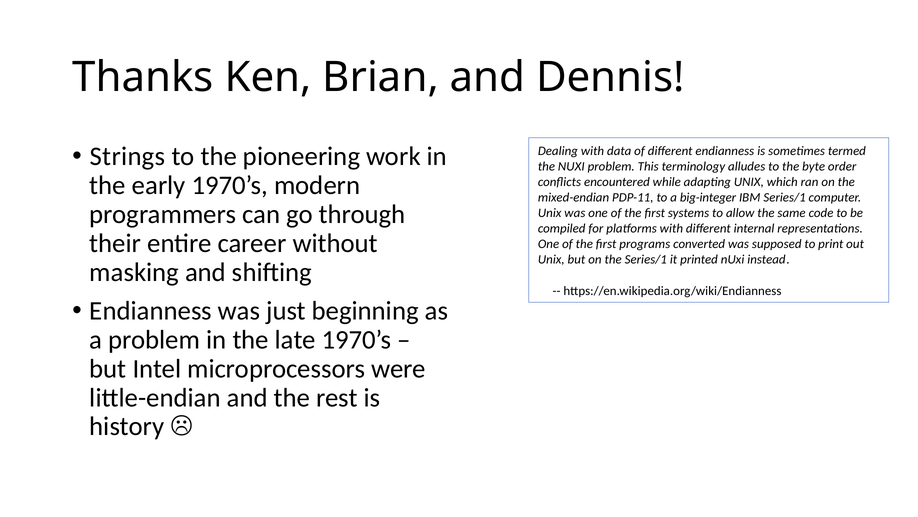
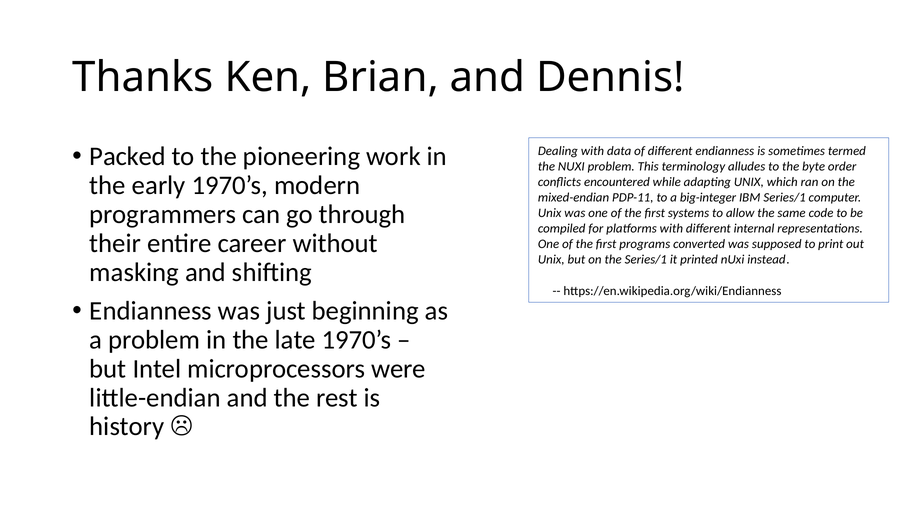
Strings: Strings -> Packed (128, 156)
